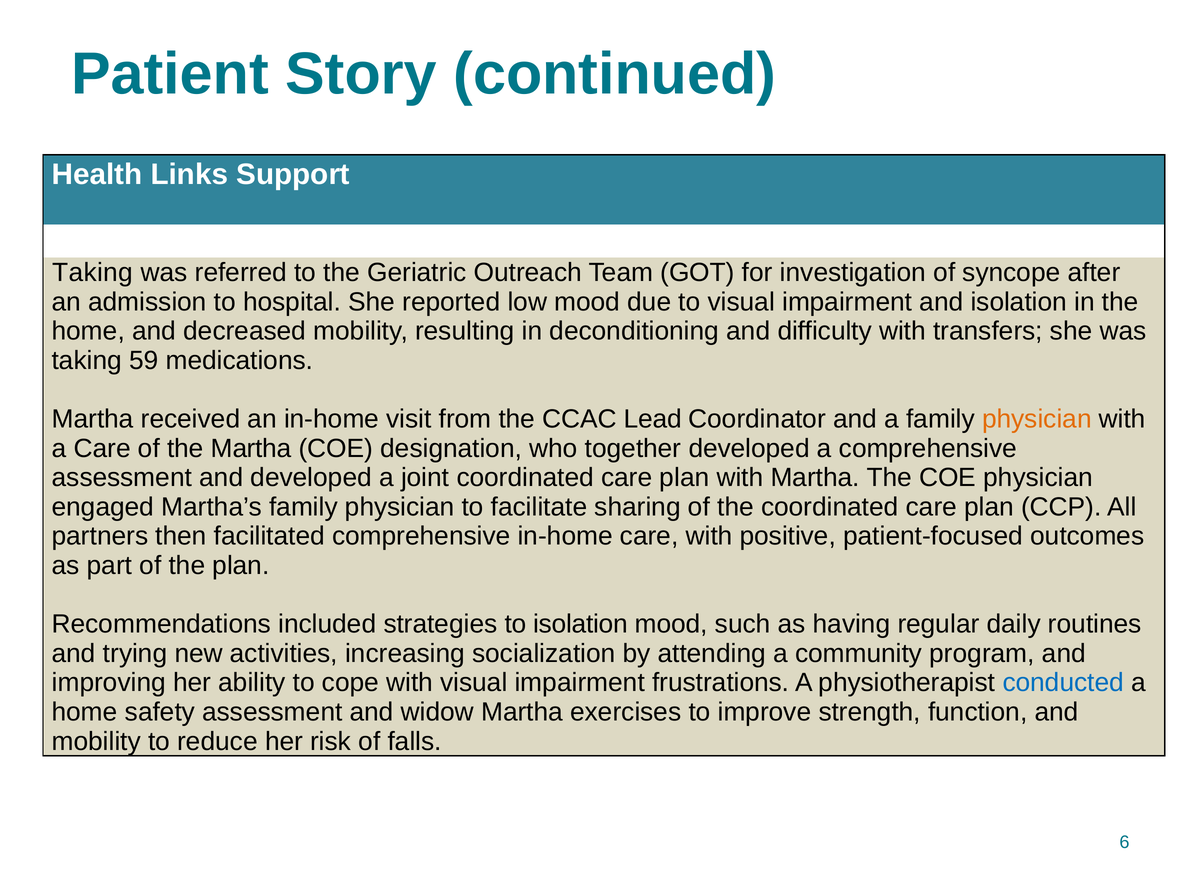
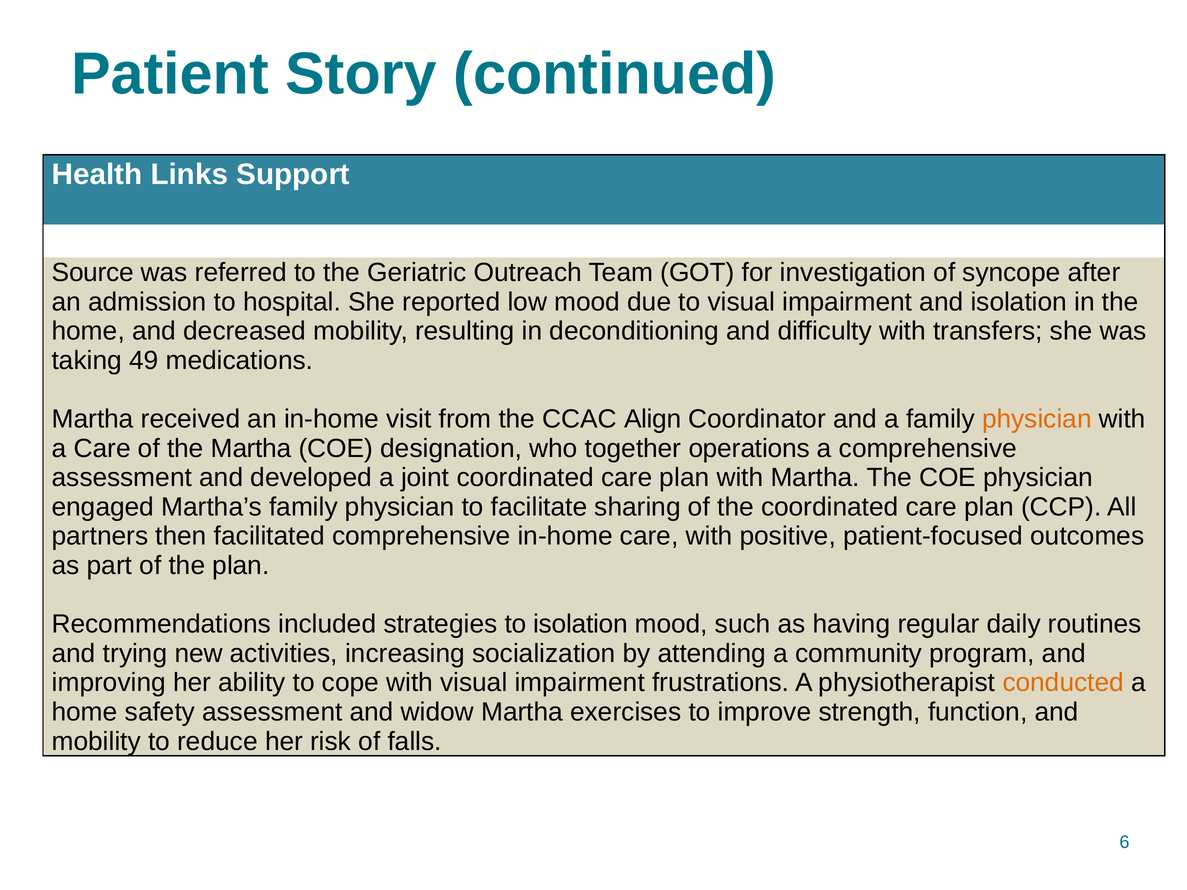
Taking: Taking -> Source (93, 273)
59: 59 -> 49 (144, 361)
Lead: Lead -> Align (653, 419)
together developed: developed -> operations (749, 449)
conducted colour: blue -> orange (1063, 683)
